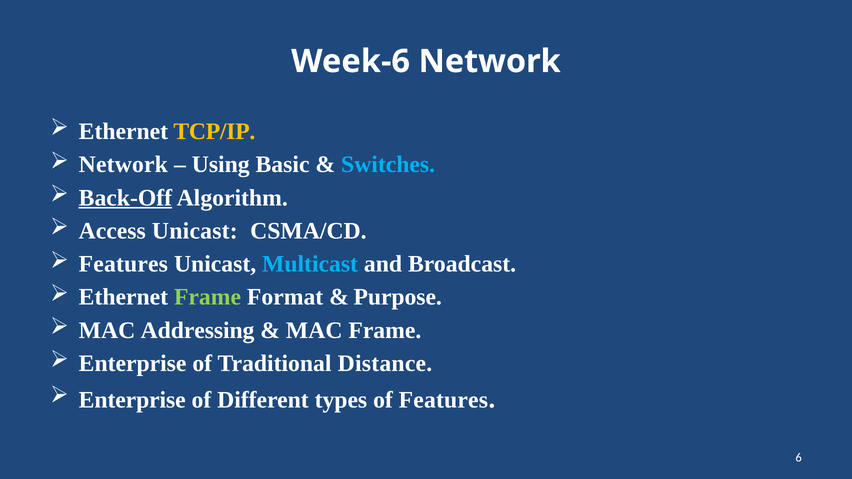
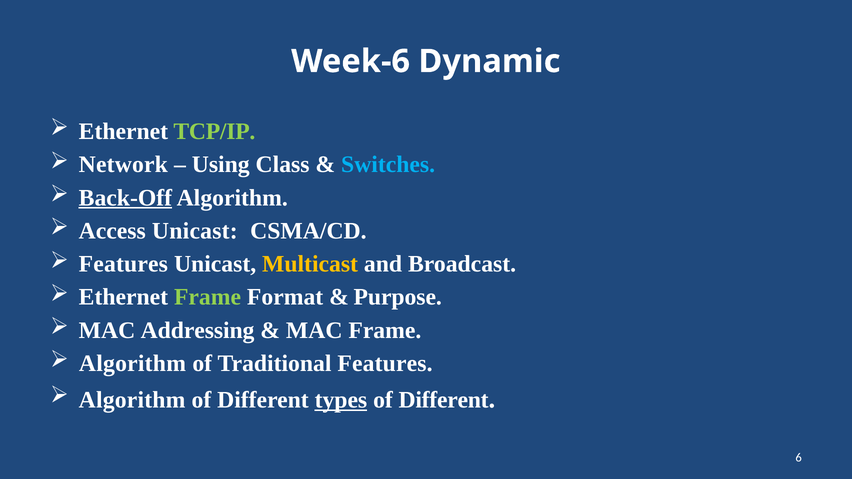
Week-6 Network: Network -> Dynamic (489, 61)
TCP/IP colour: yellow -> light green (214, 131)
Basic: Basic -> Class (283, 165)
Multicast colour: light blue -> yellow (310, 264)
Enterprise: Enterprise -> Algorithm (132, 364)
Traditional Distance: Distance -> Features (385, 364)
Enterprise: Enterprise -> Algorithm (132, 400)
types underline: none -> present (341, 400)
Features: Features -> Different (444, 400)
